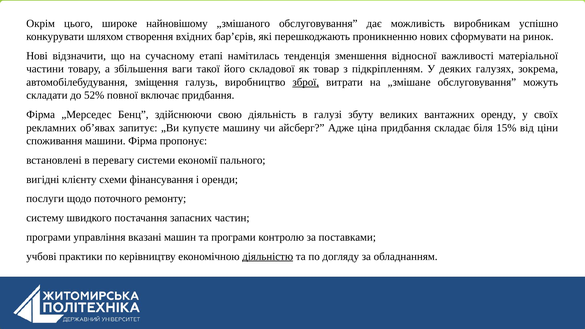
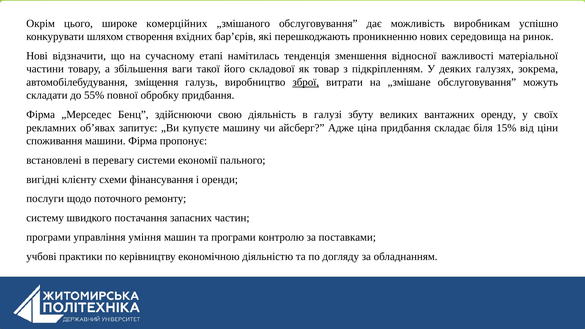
найновішому: найновішому -> комерційних (177, 23)
сформувати: сформувати -> середовища (479, 37)
52%: 52% -> 55% (94, 95)
включає: включає -> обробку (160, 95)
вказані: вказані -> уміння (145, 237)
діяльністю underline: present -> none (268, 256)
